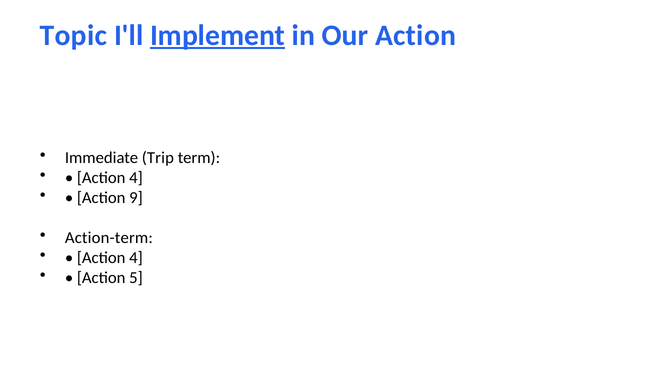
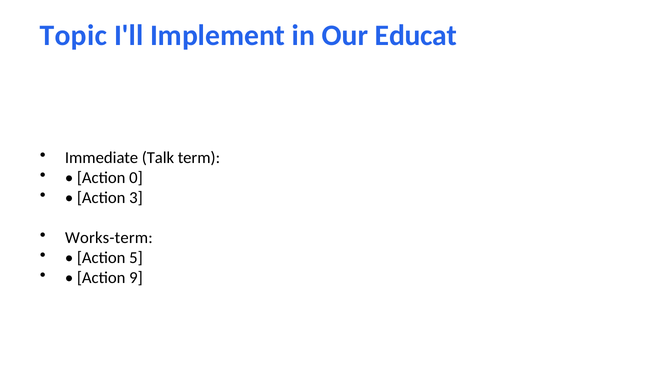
Implement underline: present -> none (218, 35)
Our Action: Action -> Educat (416, 35)
Trip: Trip -> Talk (158, 158)
4: 4 -> 0 (136, 178)
9: 9 -> 3 (136, 198)
Action-term: Action-term -> Works-term (109, 238)
4: 4 -> 5 (136, 258)
5: 5 -> 9 (136, 278)
